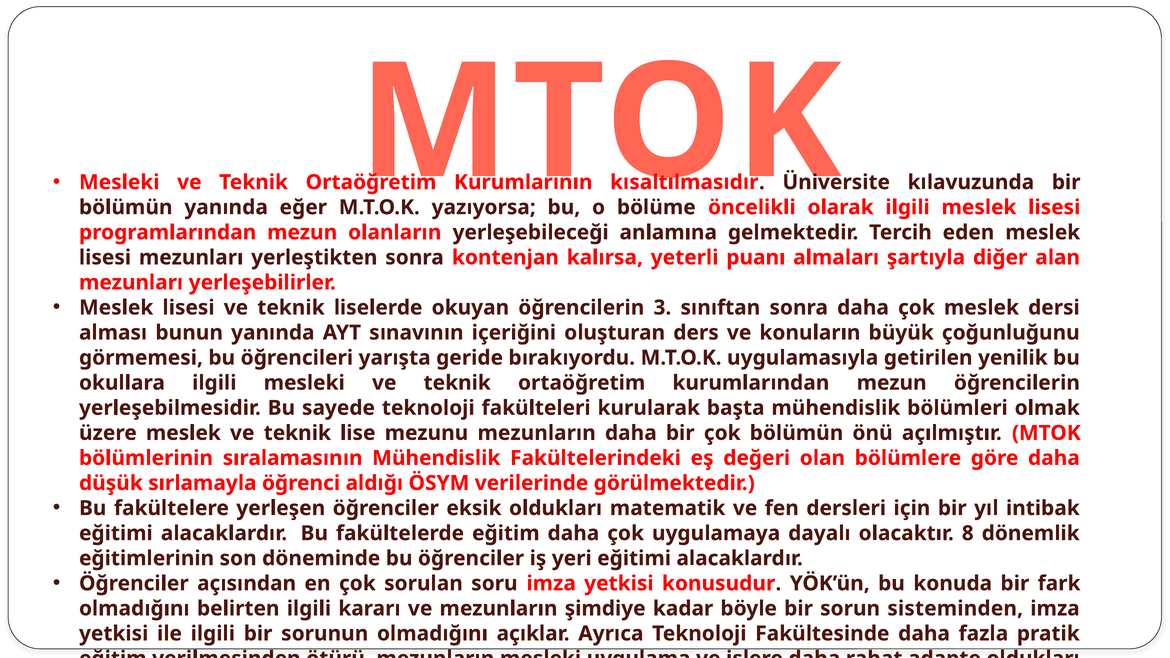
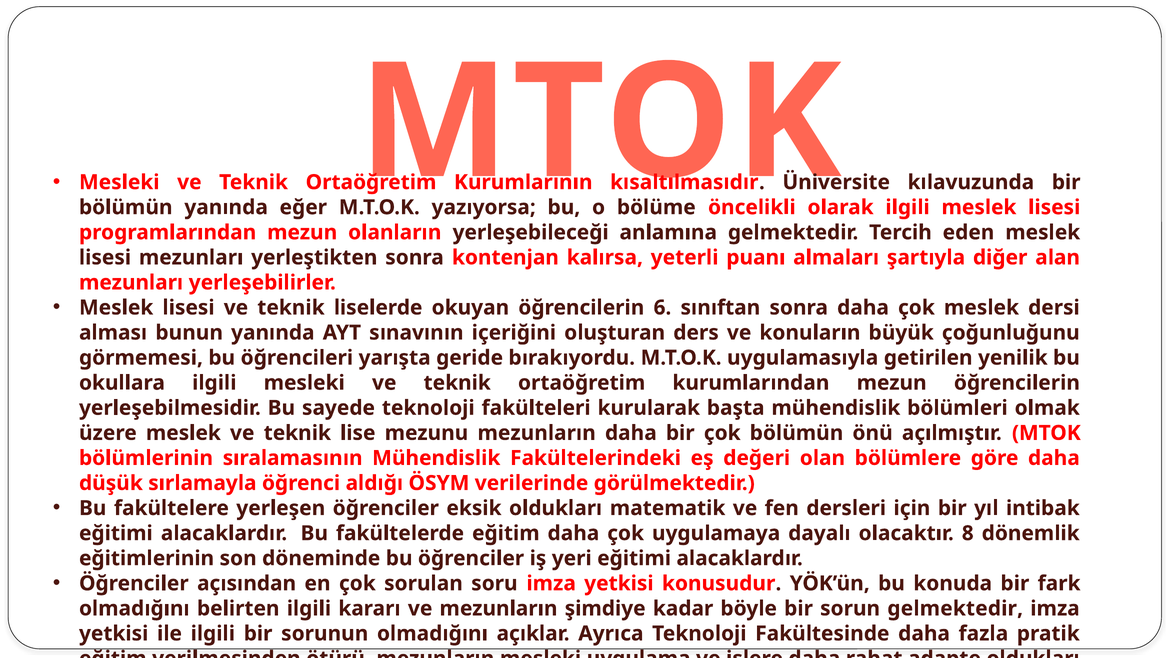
3: 3 -> 6 (662, 308)
sorun sisteminden: sisteminden -> gelmektedir (955, 609)
